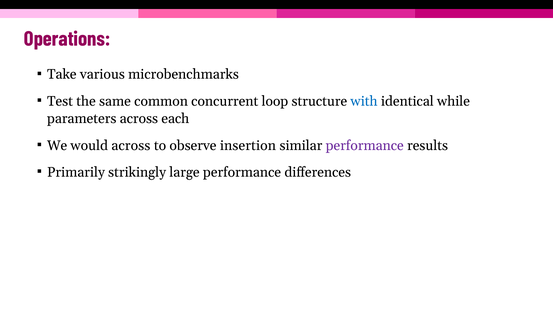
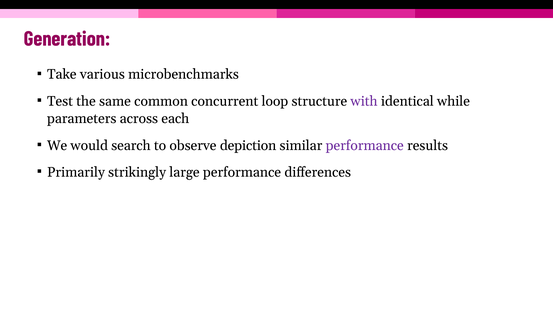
Operations: Operations -> Generation (67, 39)
with colour: blue -> purple (364, 101)
would across: across -> search (131, 146)
insertion: insertion -> depiction (248, 146)
